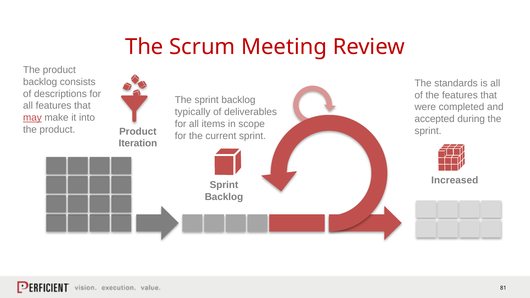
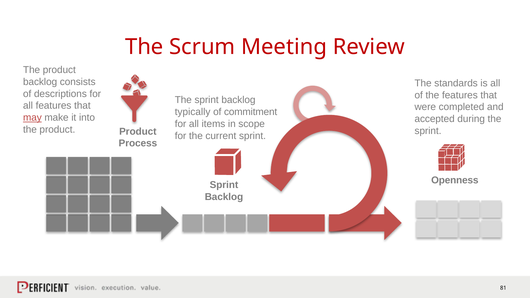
deliverables: deliverables -> commitment (251, 112)
Iteration: Iteration -> Process (138, 143)
Increased: Increased -> Openness (455, 180)
